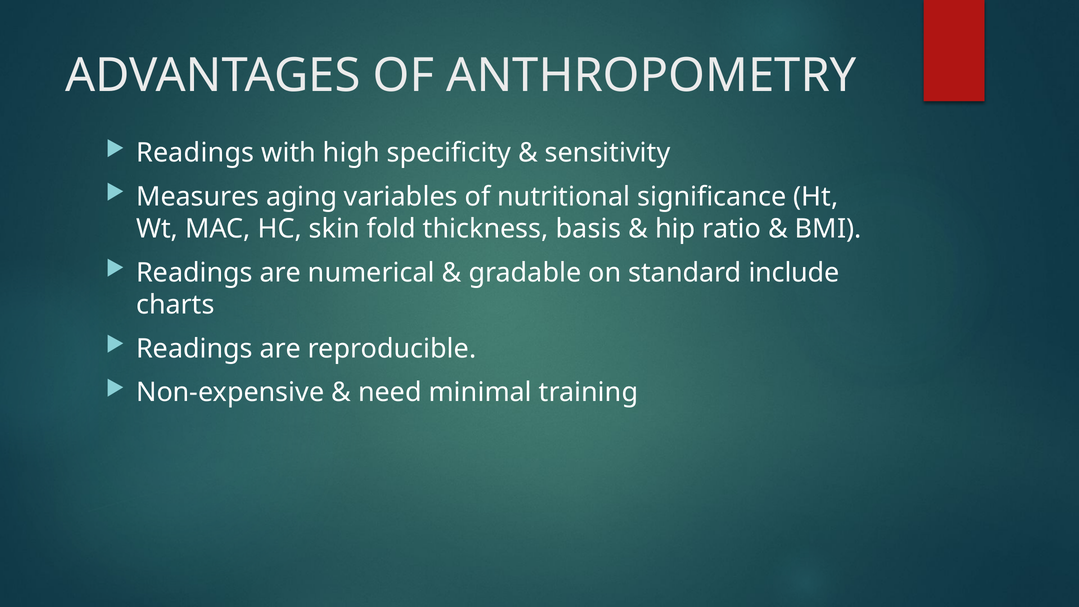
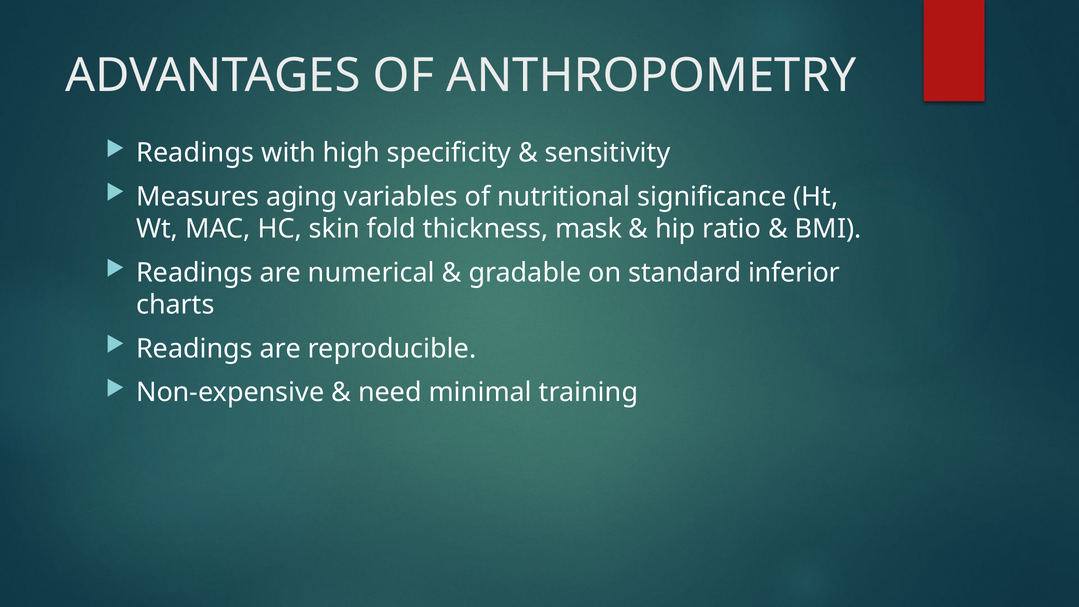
basis: basis -> mask (589, 229)
include: include -> inferior (794, 273)
